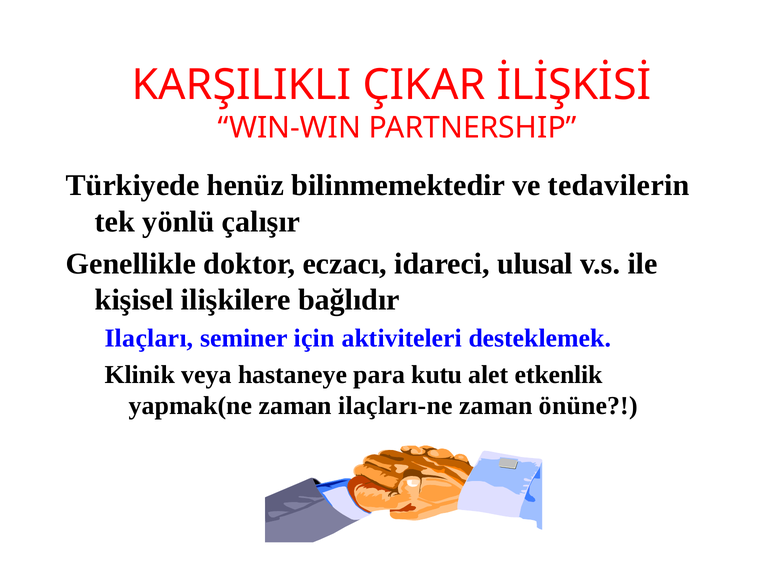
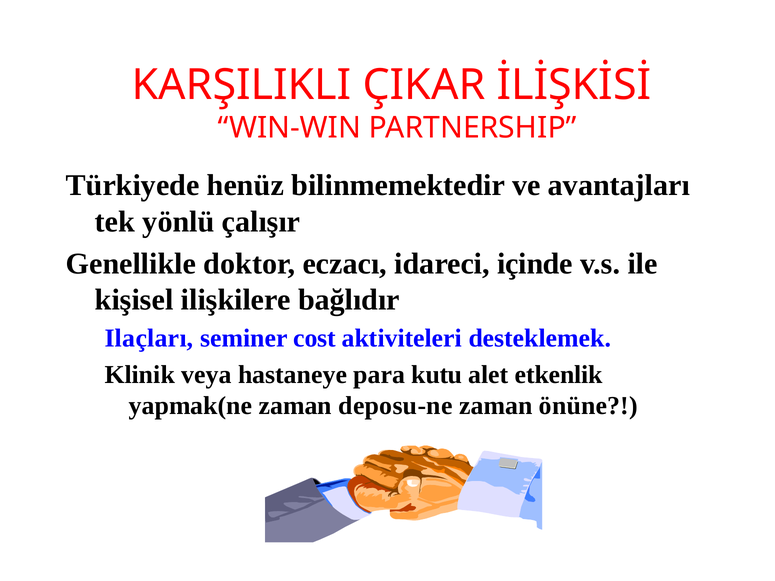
tedavilerin: tedavilerin -> avantajları (619, 186)
ulusal: ulusal -> içinde (535, 264)
için: için -> cost (315, 339)
ilaçları-ne: ilaçları-ne -> deposu-ne (395, 406)
